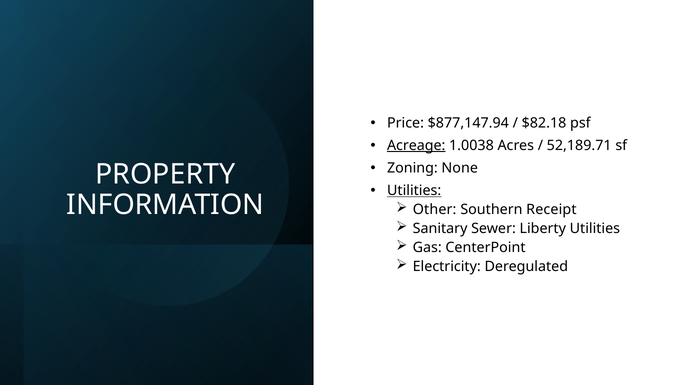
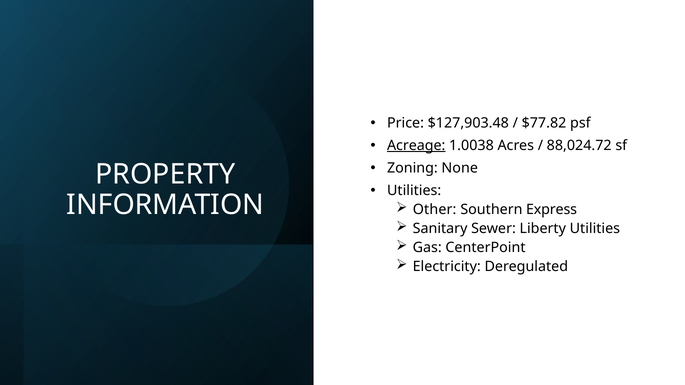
$877,147.94: $877,147.94 -> $127,903.48 (468, 123)
$82.18: $82.18 -> $77.82 (544, 123)
52,189.71: 52,189.71 -> 88,024.72 (579, 146)
Utilities underline: present -> none (414, 191)
Receipt: Receipt -> Express (552, 210)
